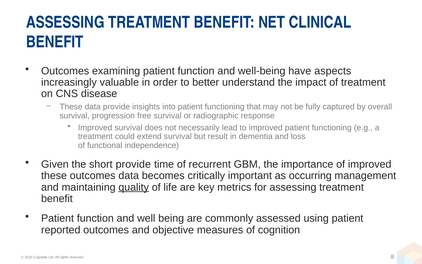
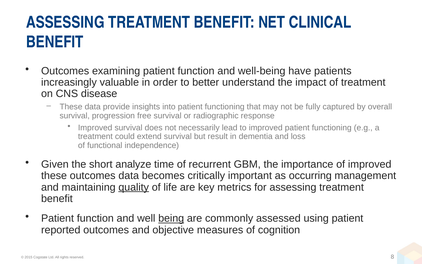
aspects: aspects -> patients (333, 71)
short provide: provide -> analyze (133, 164)
being underline: none -> present (171, 218)
